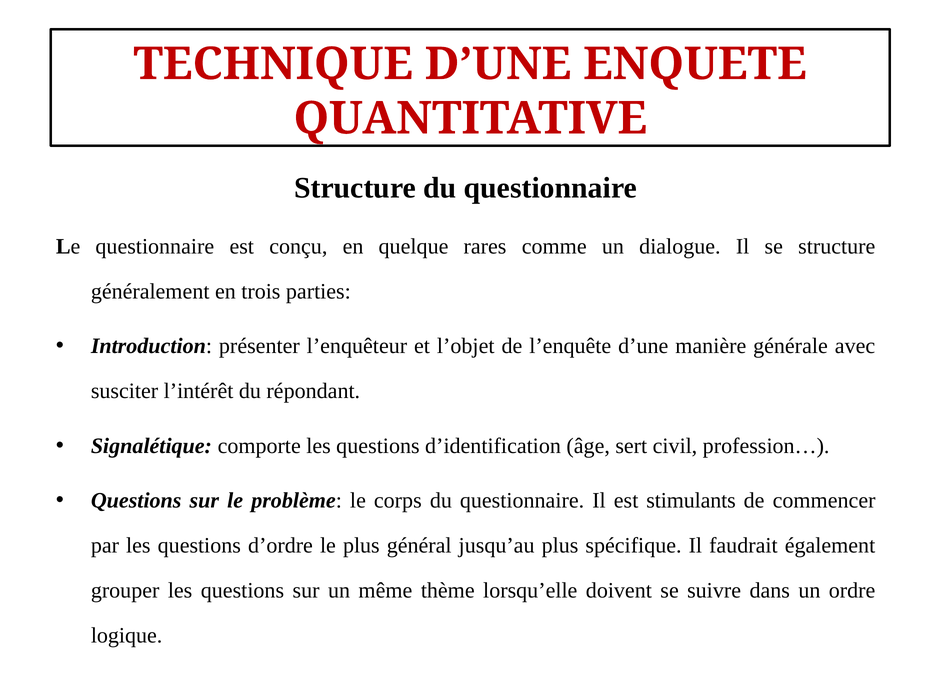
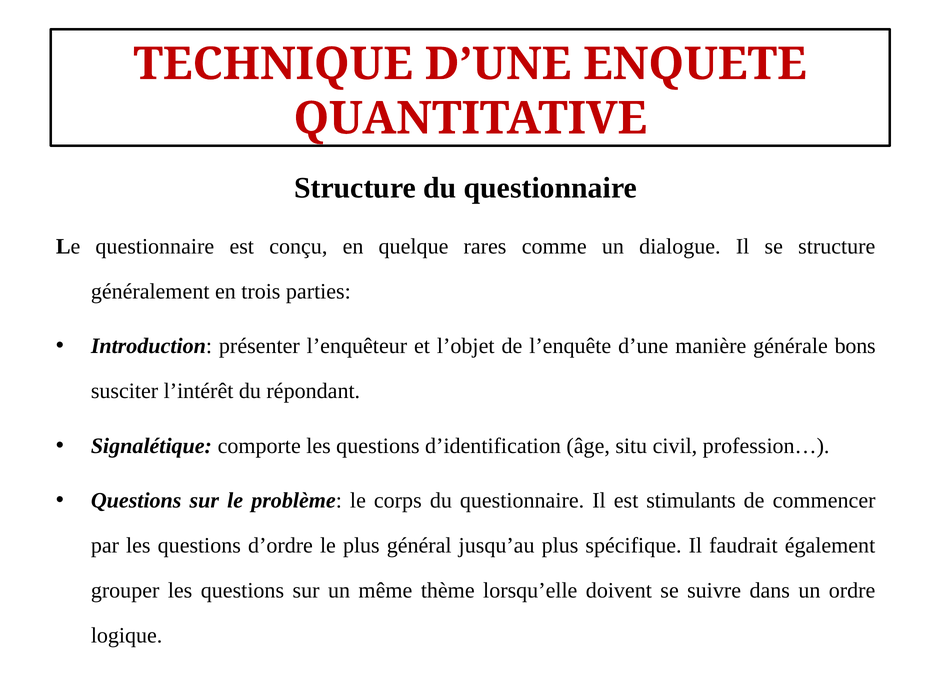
avec: avec -> bons (855, 346)
sert: sert -> situ (631, 446)
